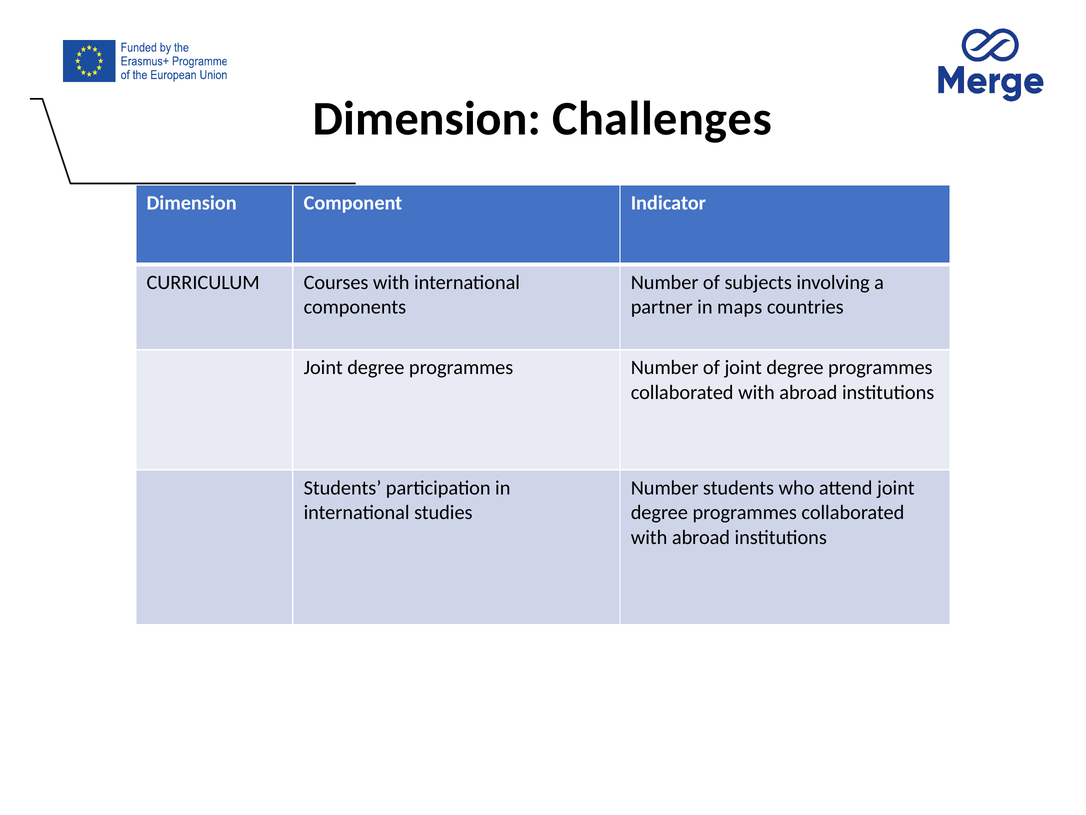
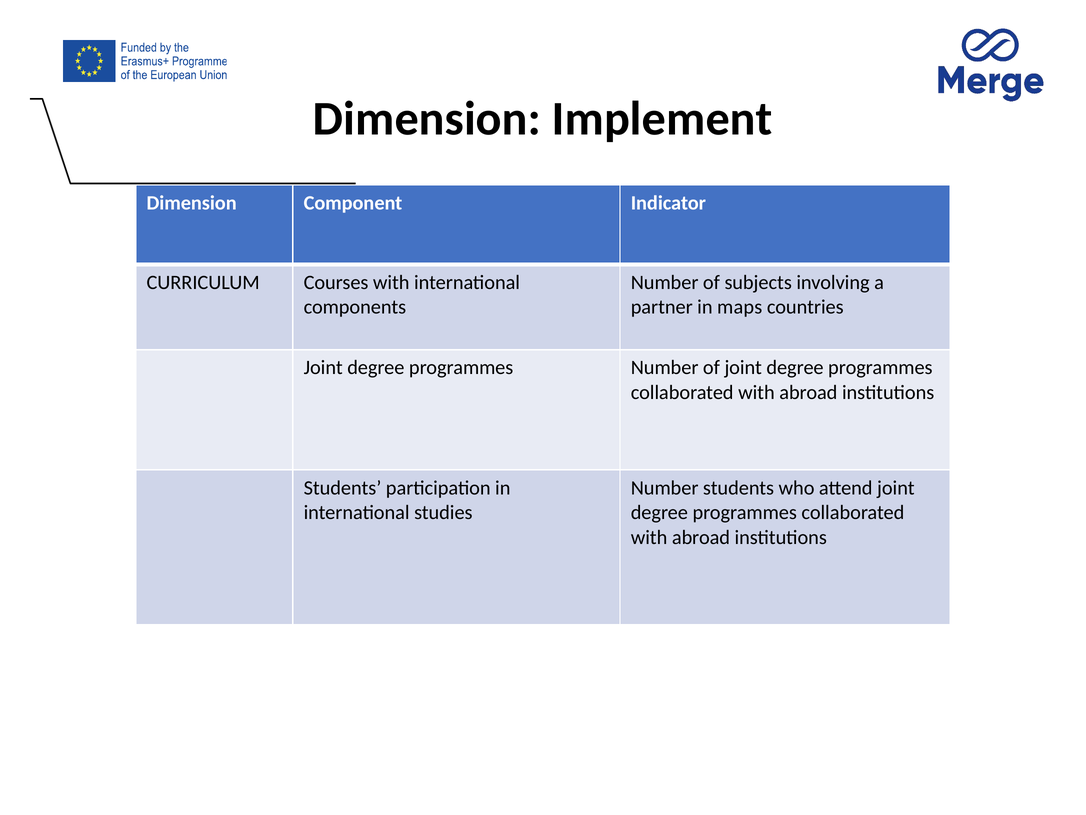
Challenges: Challenges -> Implement (662, 119)
